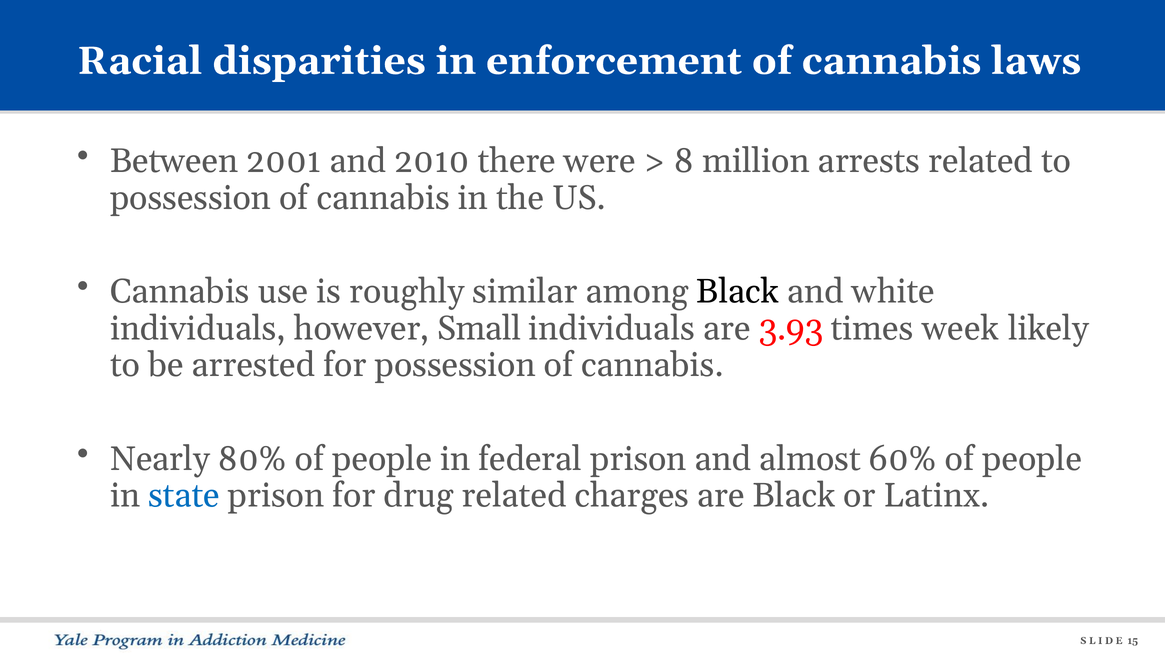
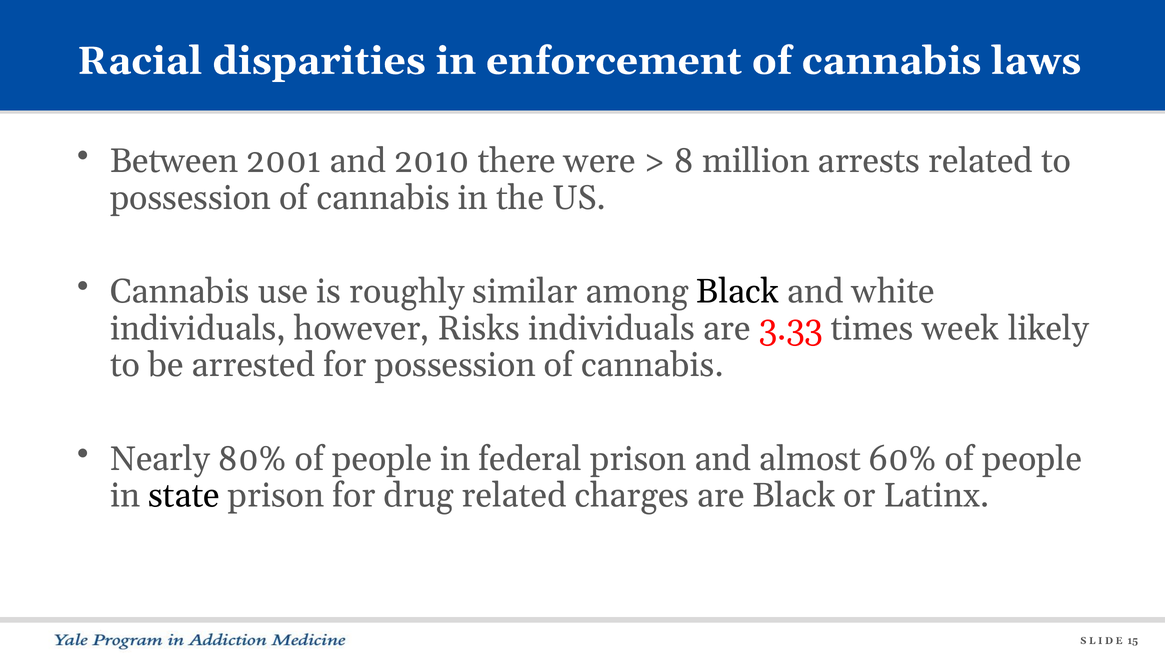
Small: Small -> Risks (479, 328)
3.93: 3.93 -> 3.33 (791, 328)
state colour: blue -> black (184, 495)
